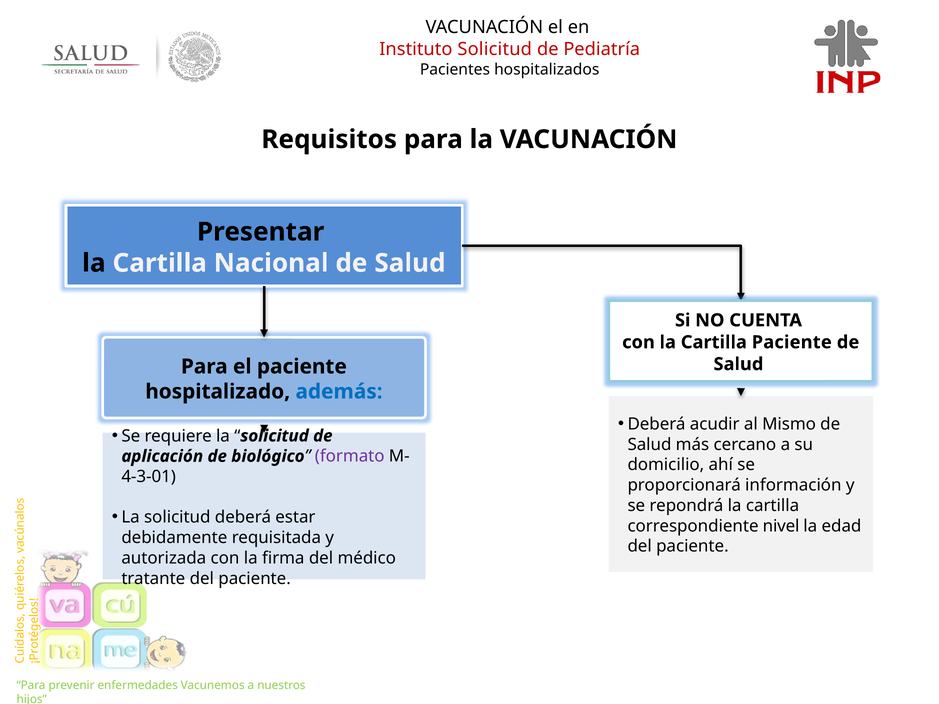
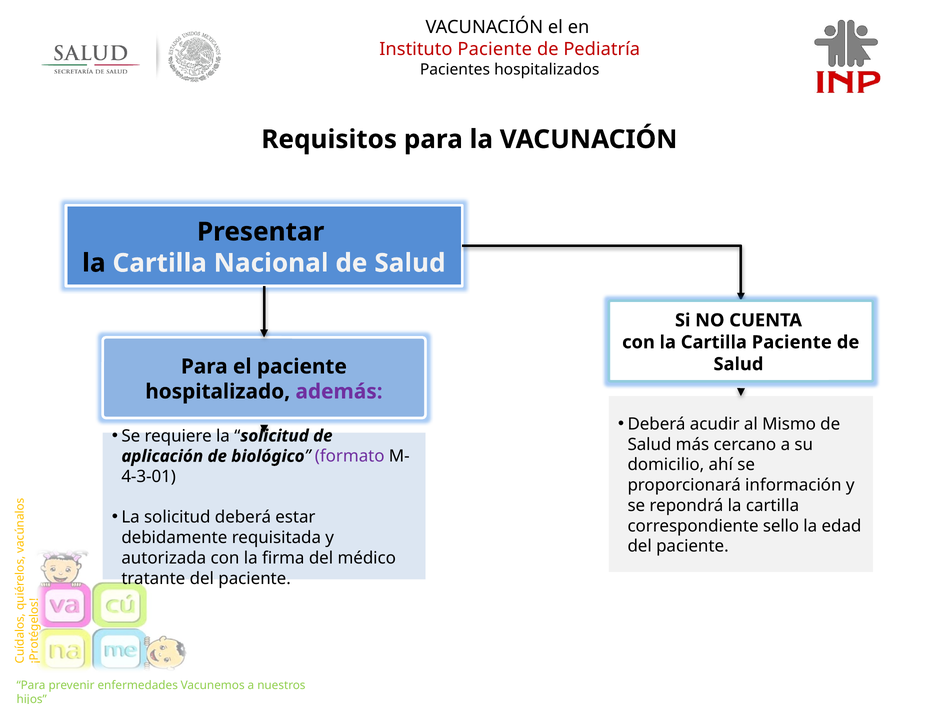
Solicitud: Solicitud -> Paciente (495, 49)
además colour: blue -> purple (339, 392)
nivel: nivel -> sello (781, 526)
